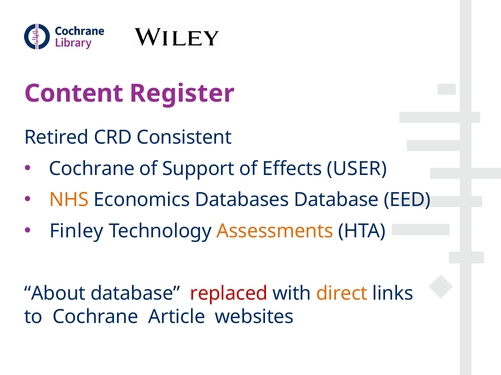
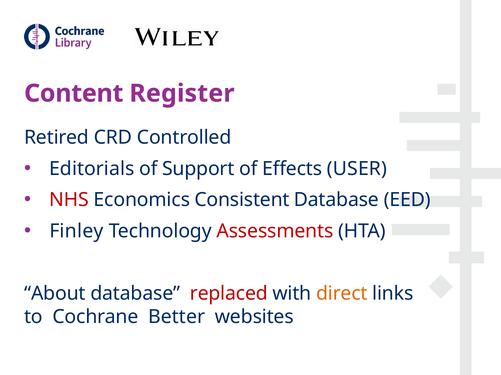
Consistent: Consistent -> Controlled (184, 138)
Cochrane: Cochrane -> Editorials (92, 169)
NHS colour: orange -> red (69, 200)
Databases: Databases -> Consistent (242, 200)
Assessments colour: orange -> red (275, 232)
Article: Article -> Better (177, 318)
